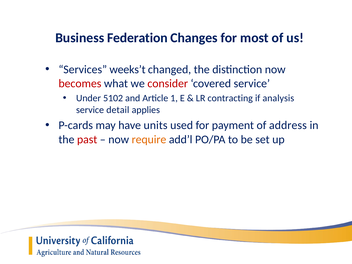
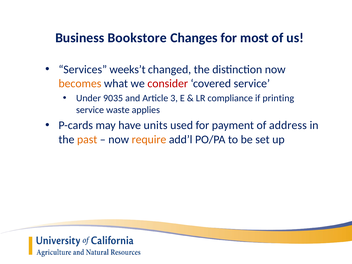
Federation: Federation -> Bookstore (137, 38)
becomes colour: red -> orange (80, 83)
5102: 5102 -> 9035 (113, 98)
1: 1 -> 3 (174, 98)
contracting: contracting -> compliance (230, 98)
analysis: analysis -> printing (278, 98)
detail: detail -> waste (118, 110)
past colour: red -> orange (87, 139)
